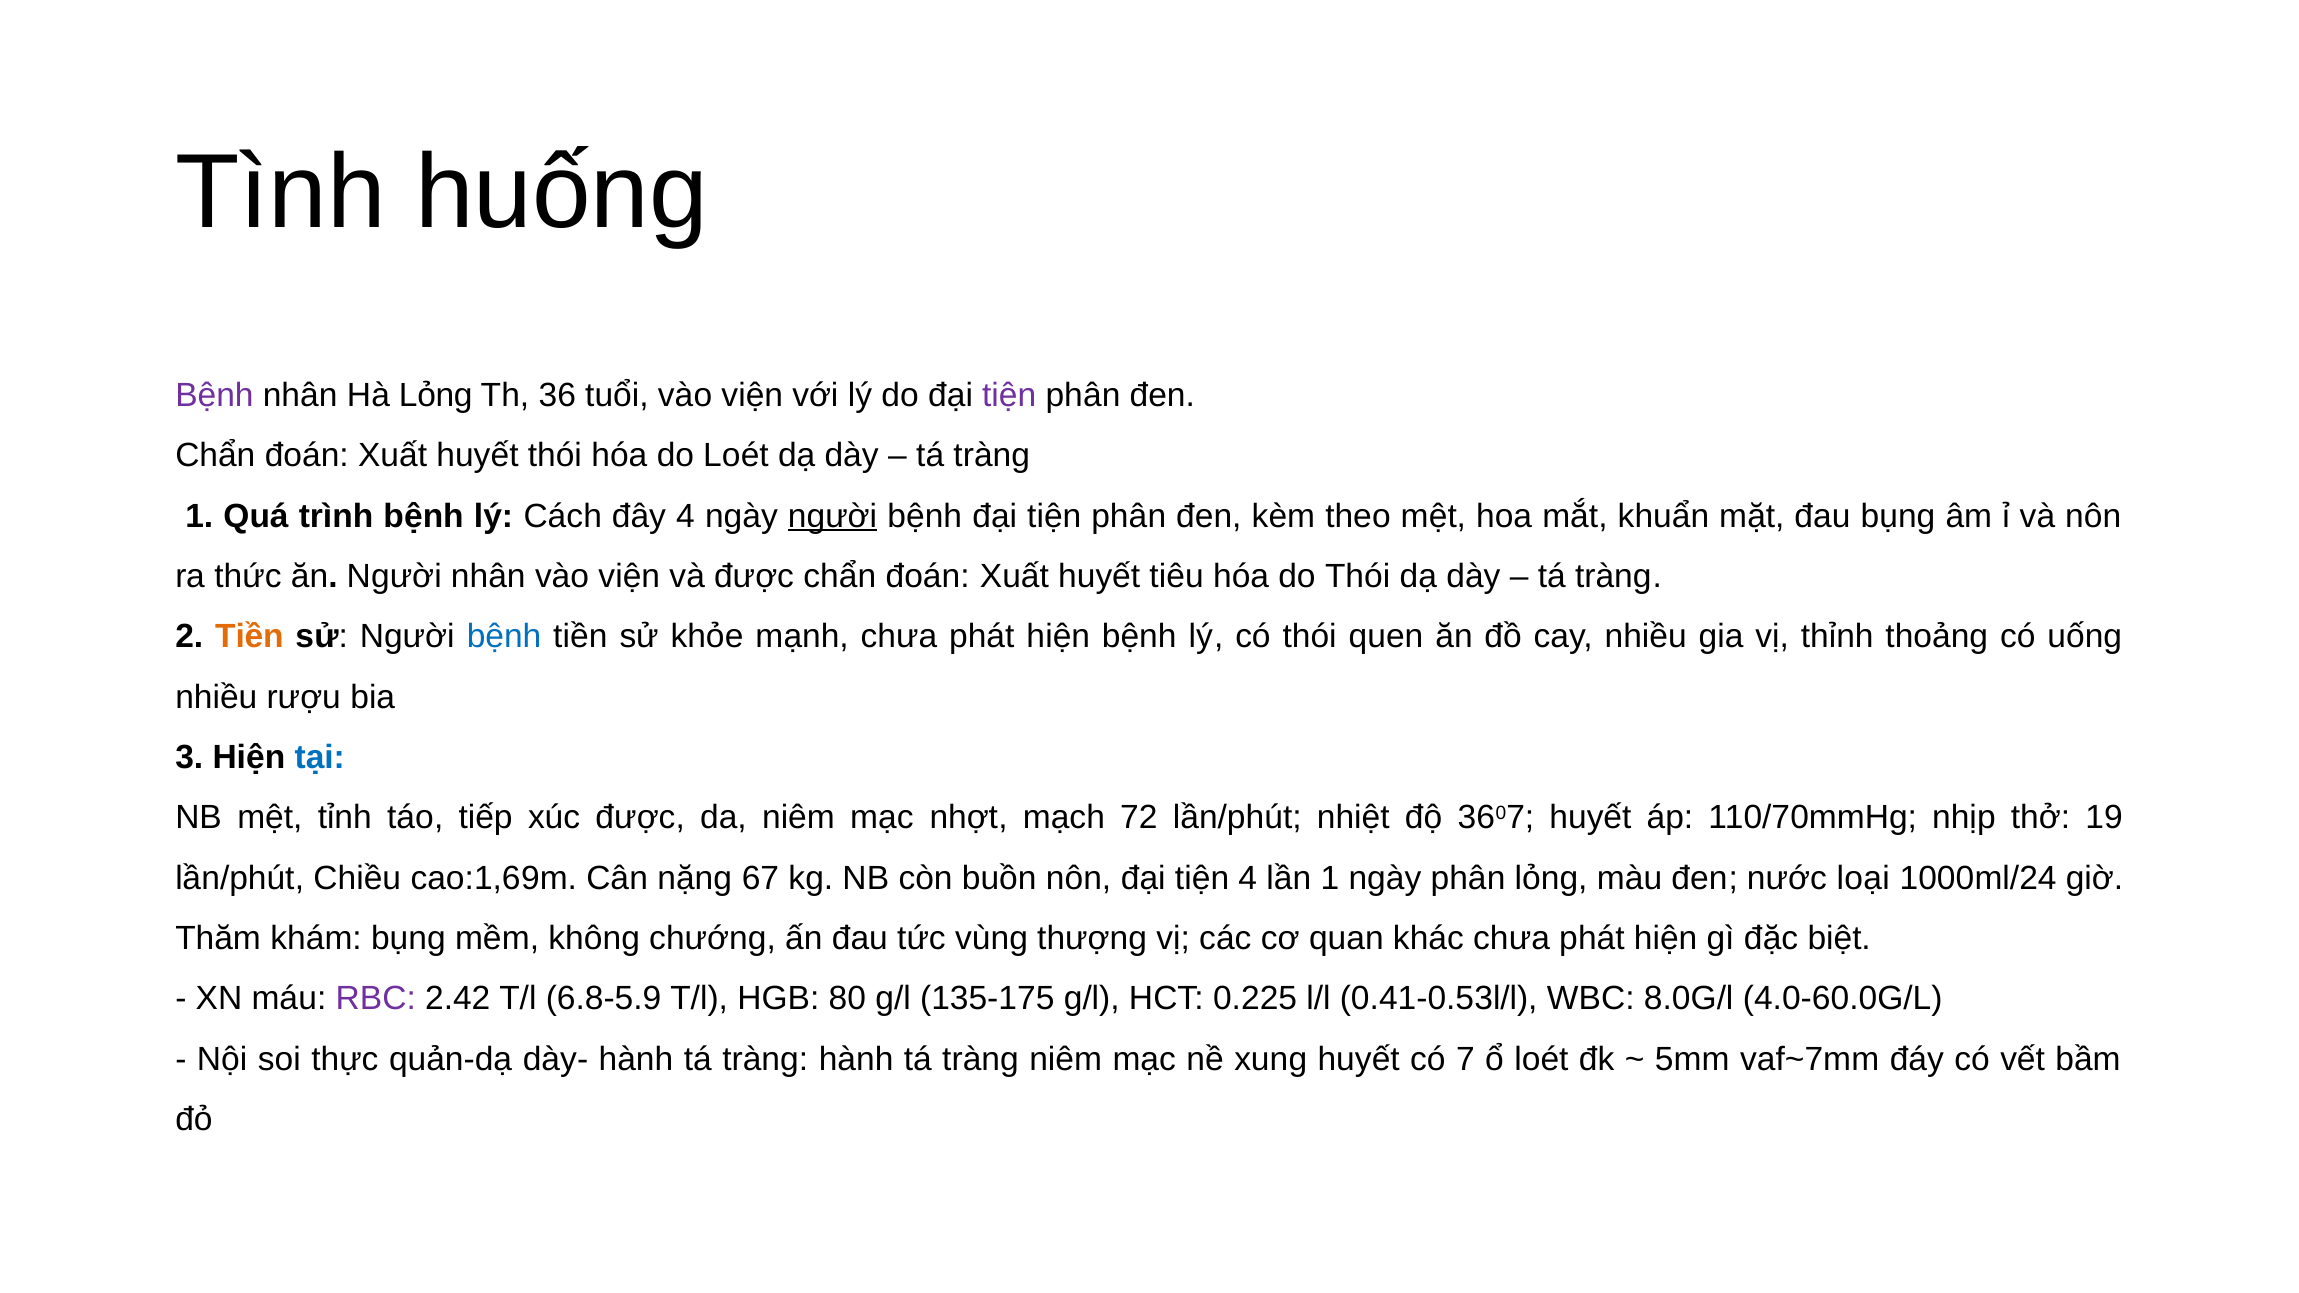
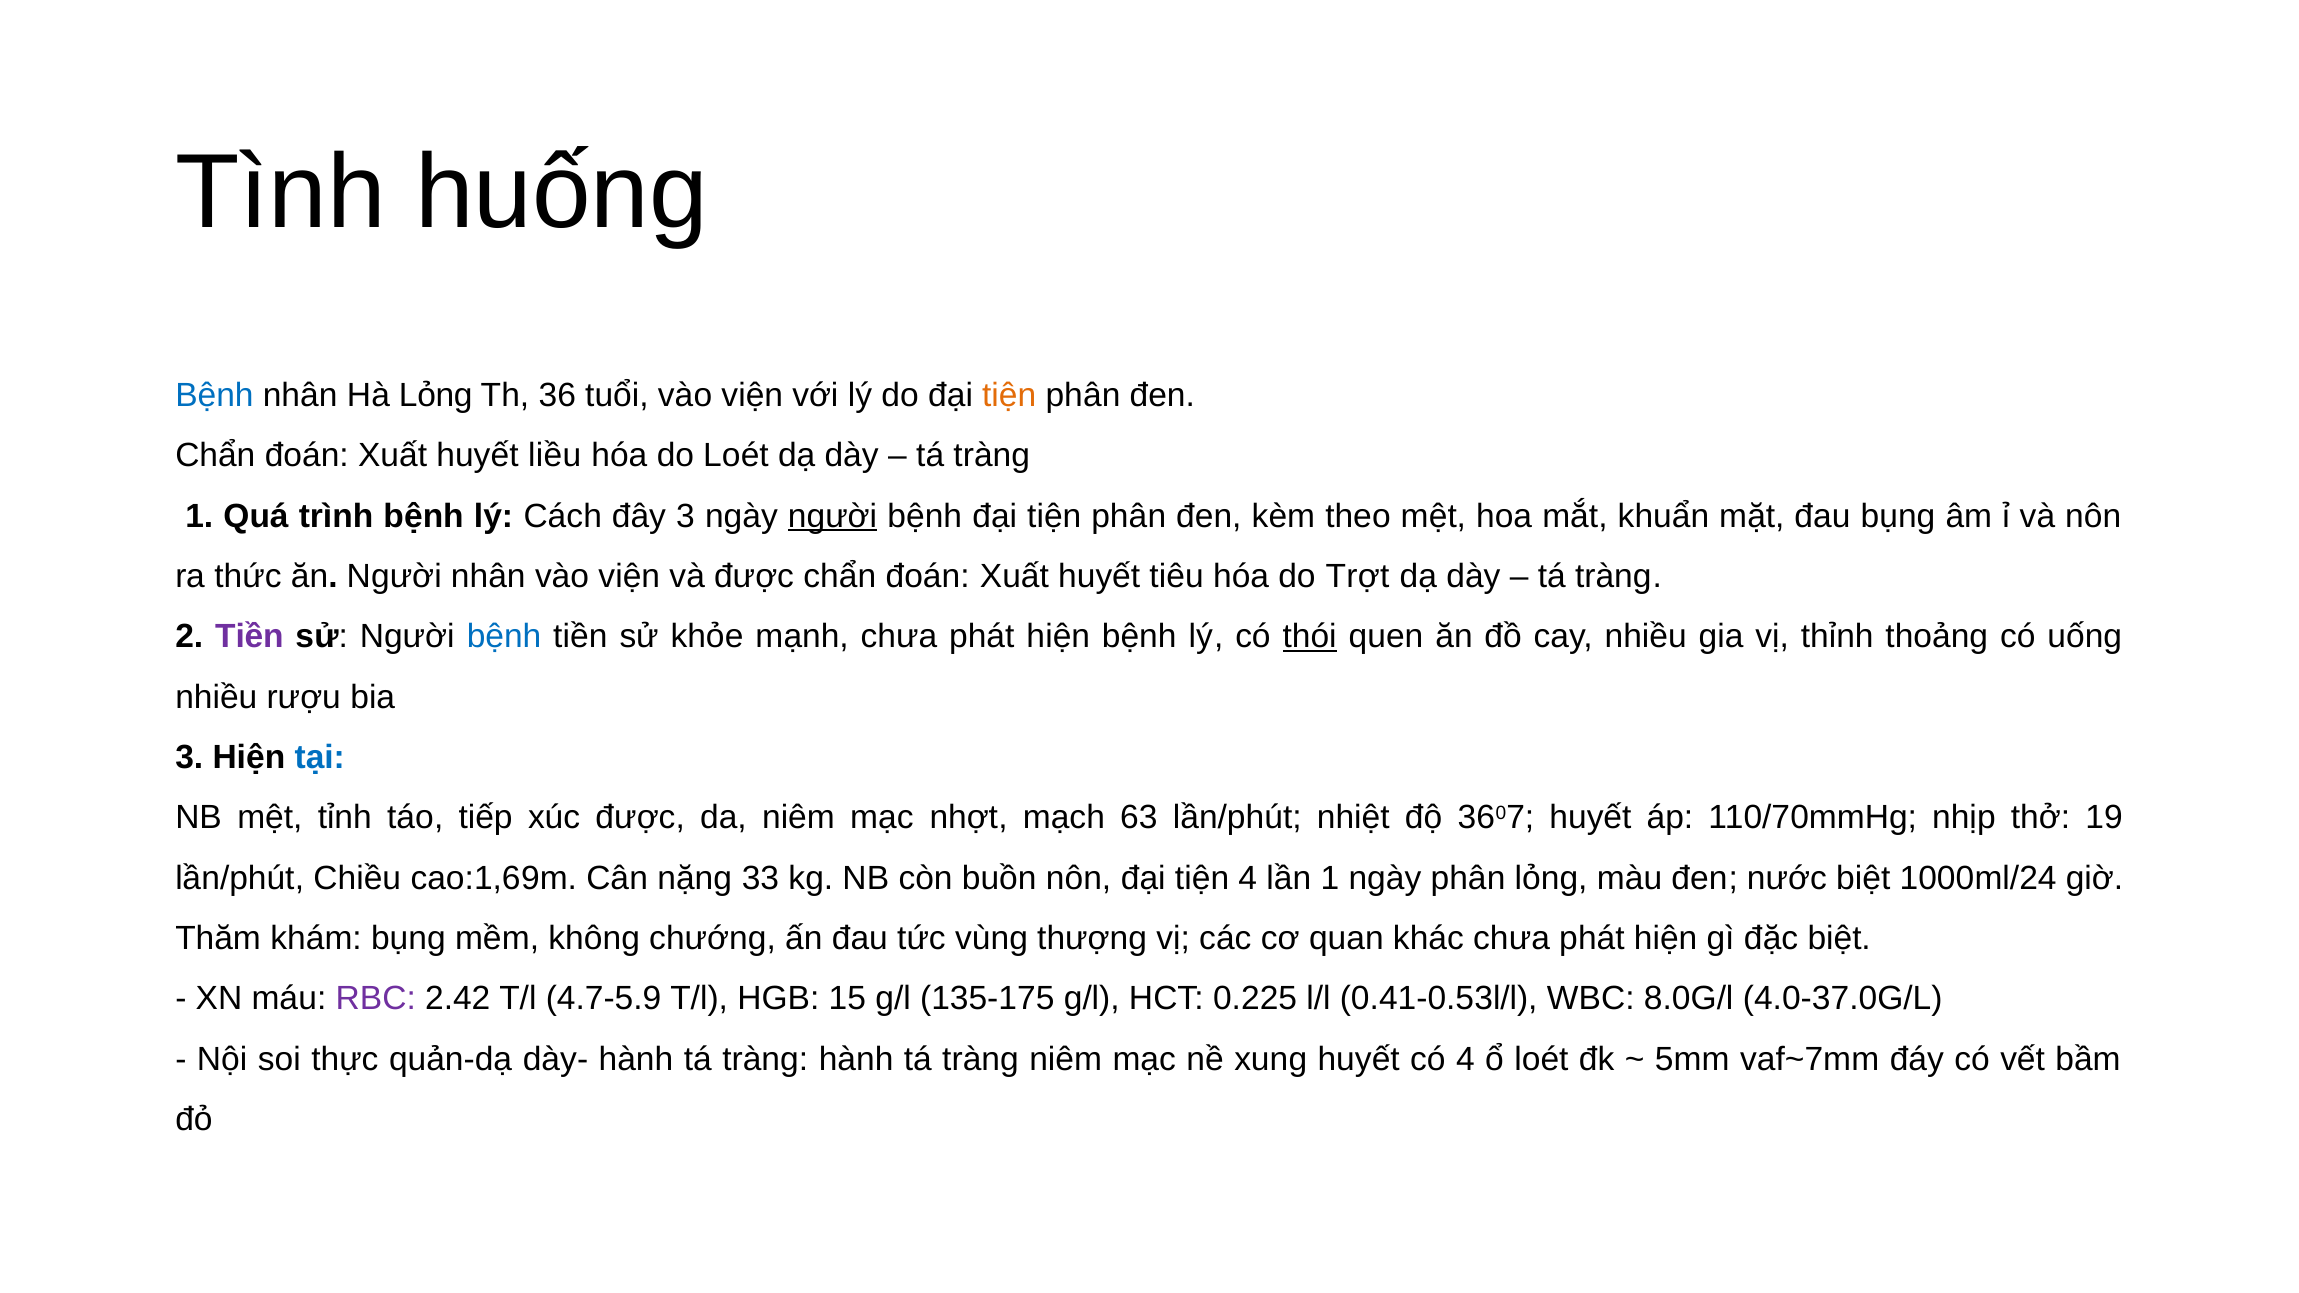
Bệnh colour: purple -> blue (214, 395)
tiện colour: purple -> orange (1009, 395)
huyết thói: thói -> liều (555, 456)
đây 4: 4 -> 3 (685, 516)
do Thói: Thói -> Trợt (1357, 576)
Tiền colour: orange -> purple (249, 637)
thói underline: none -> present (1310, 637)
72: 72 -> 63 (1139, 818)
67: 67 -> 33 (760, 878)
nước loại: loại -> biệt (1863, 878)
6.8-5.9: 6.8-5.9 -> 4.7-5.9 (604, 999)
80: 80 -> 15 (847, 999)
4.0-60.0G/L: 4.0-60.0G/L -> 4.0-37.0G/L (1843, 999)
có 7: 7 -> 4 (1465, 1059)
